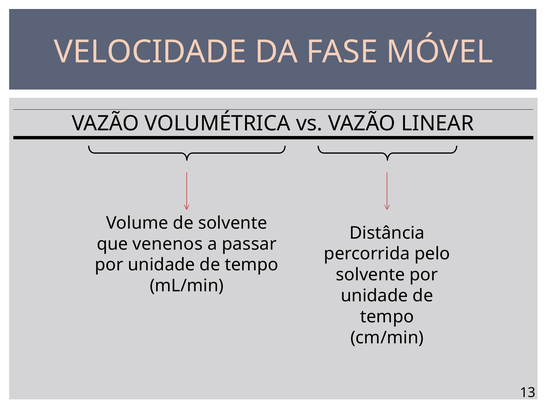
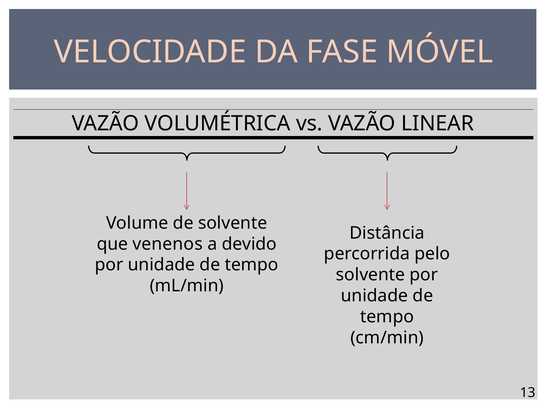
passar: passar -> devido (249, 244)
